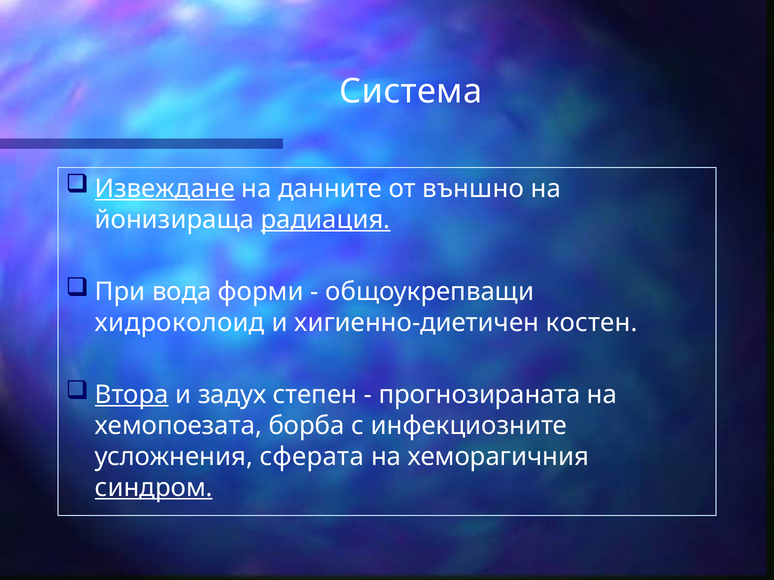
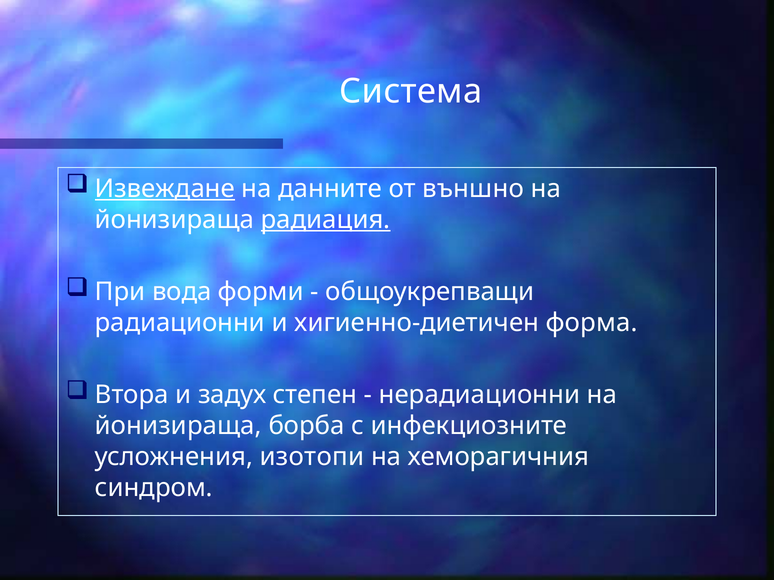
хидроколоид: хидроколоид -> радиационни (180, 323)
костен: костен -> форма (592, 323)
Втора underline: present -> none (132, 395)
прогнозираната: прогнозираната -> нерадиационни (480, 395)
хемопоезатa: хемопоезатa -> йонизираща (178, 426)
сферата: сферата -> изотопи (312, 457)
синдром underline: present -> none (154, 488)
